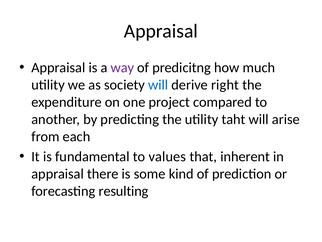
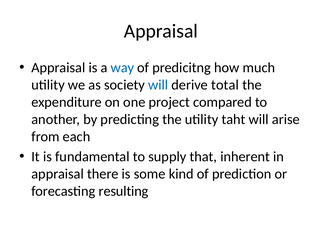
way colour: purple -> blue (122, 68)
right: right -> total (225, 85)
values: values -> supply (167, 156)
